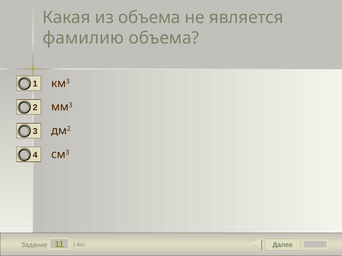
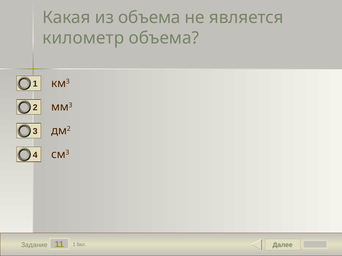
фамилию: фамилию -> километр (83, 38)
